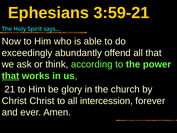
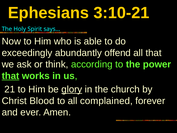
3:59-21: 3:59-21 -> 3:10-21 (121, 13)
glory underline: none -> present (72, 89)
Christ Christ: Christ -> Blood (42, 101)
intercession: intercession -> complained (106, 101)
